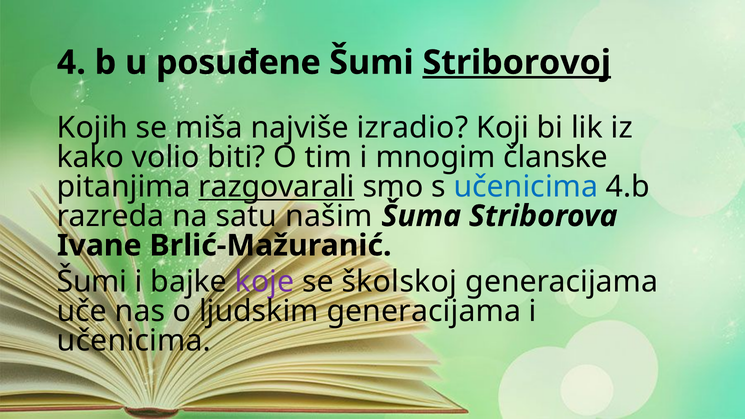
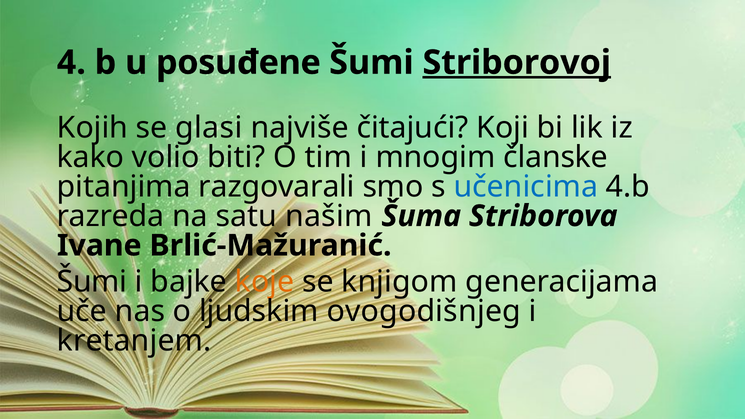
miša: miša -> glasi (209, 128)
izradio: izradio -> čitajući (413, 128)
razgovarali underline: present -> none (277, 187)
koje colour: purple -> orange (265, 282)
školskoj: školskoj -> knjigom (400, 282)
ljudskim generacijama: generacijama -> ovogodišnjeg (424, 311)
učenicima: učenicima -> kretanjem (134, 341)
